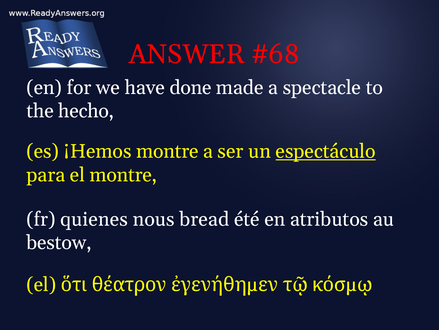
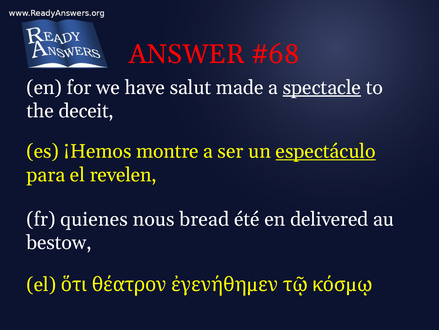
done: done -> salut (191, 87)
spectacle underline: none -> present (322, 87)
hecho: hecho -> deceit (86, 111)
el montre: montre -> revelen (123, 175)
atributos: atributos -> delivered (329, 219)
